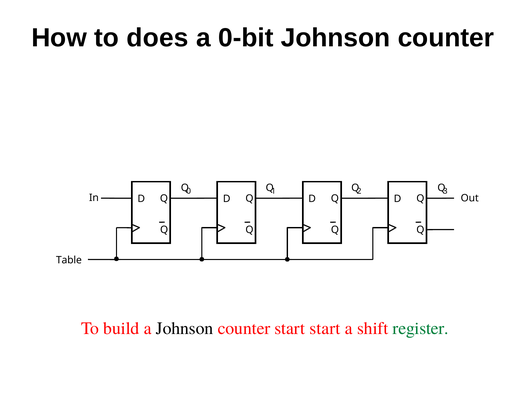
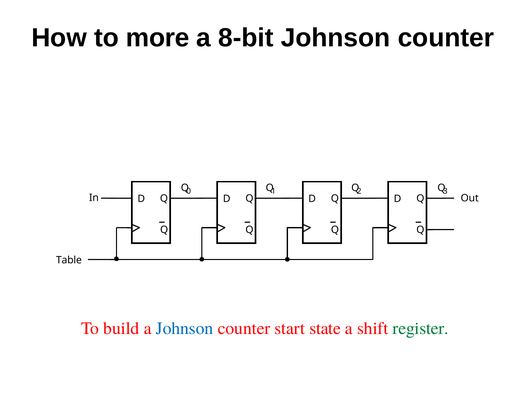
does: does -> more (158, 38)
0-bit: 0-bit -> 8-bit (246, 38)
Johnson colour: black -> blue (185, 329)
start start: start -> state (325, 329)
